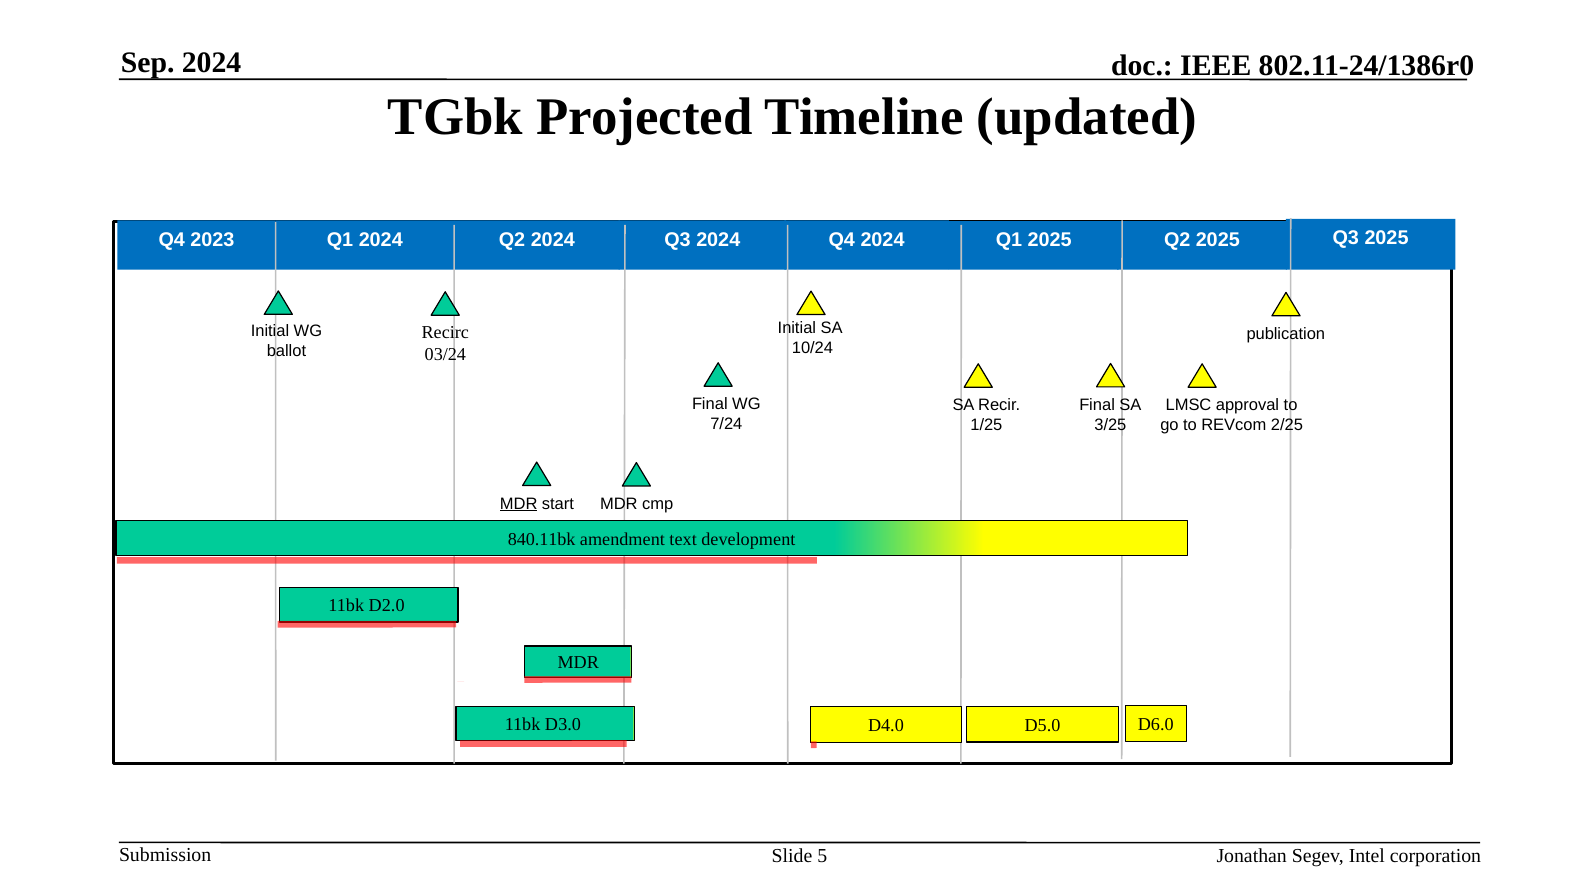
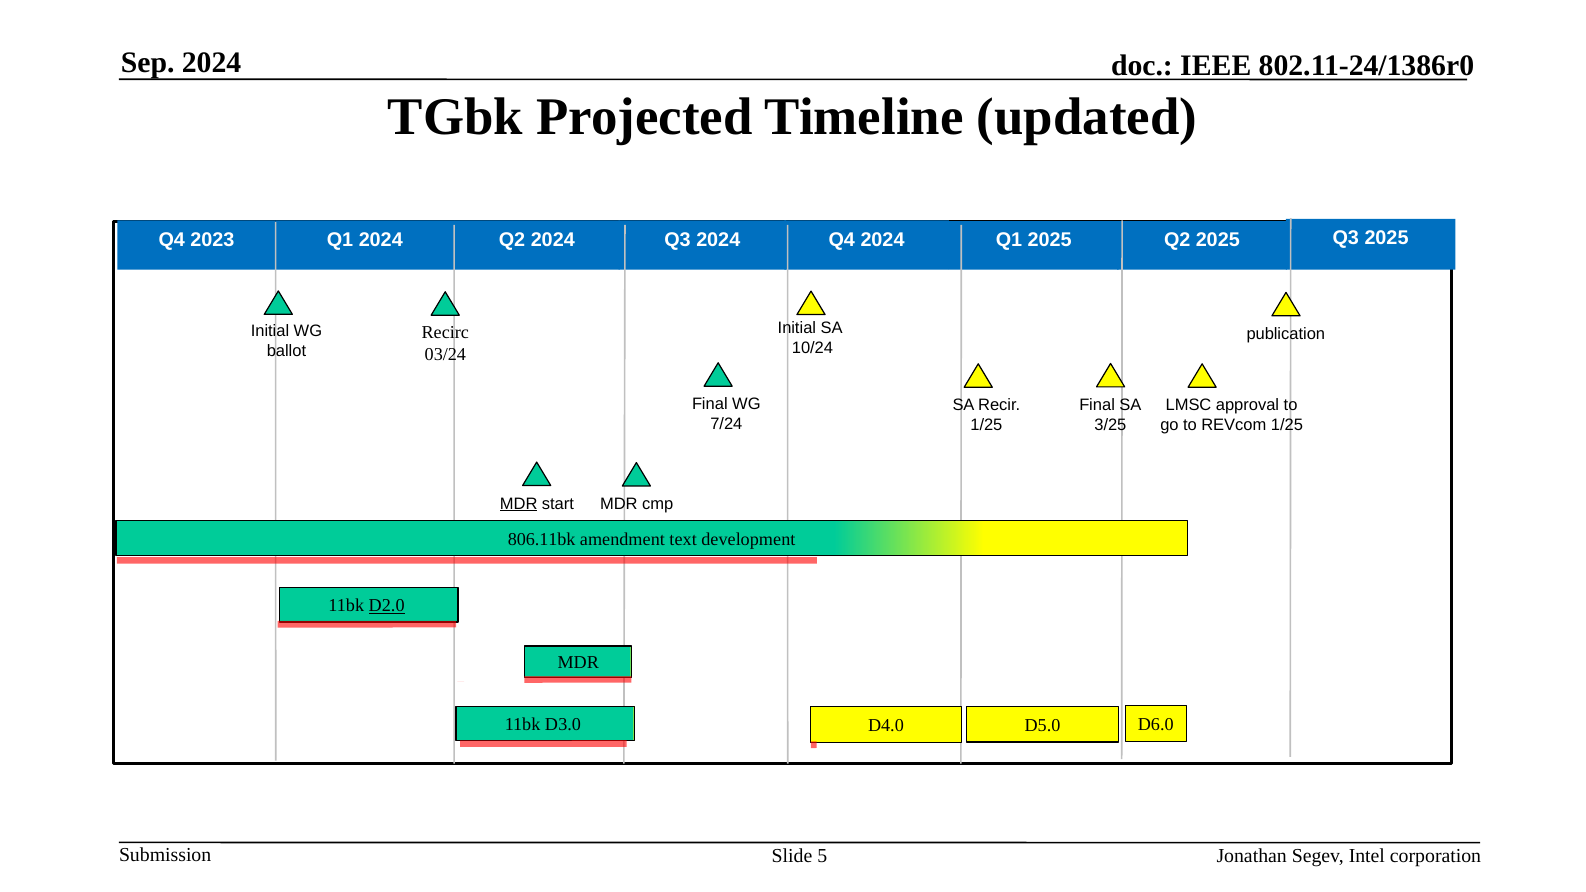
REVcom 2/25: 2/25 -> 1/25 (1287, 425)
840.11bk: 840.11bk -> 806.11bk (542, 539)
D2.0 underline: none -> present (387, 606)
